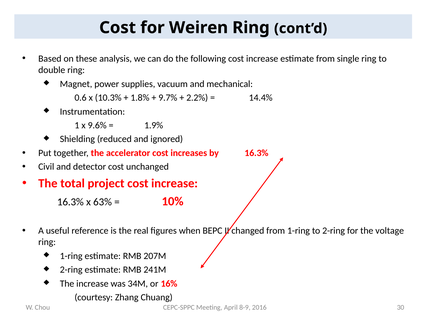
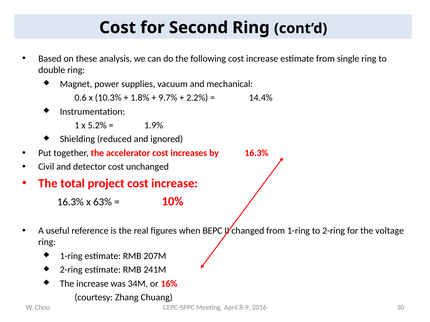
Weiren: Weiren -> Second (199, 28)
9.6%: 9.6% -> 5.2% (97, 126)
